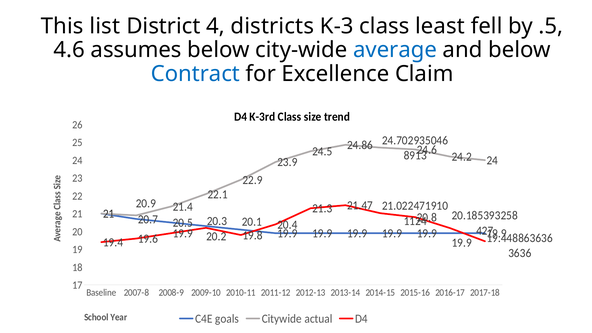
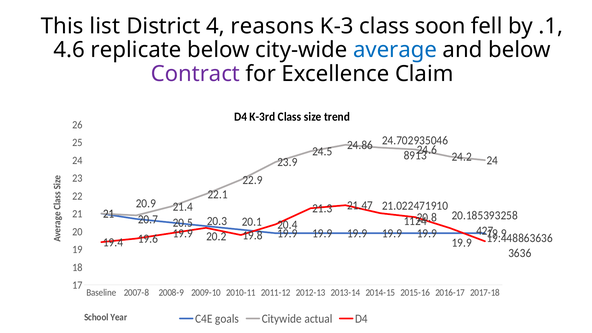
districts: districts -> reasons (272, 26)
least: least -> soon (440, 26)
.5: .5 -> .1 (551, 26)
assumes: assumes -> replicate (136, 50)
Contract colour: blue -> purple (195, 74)
